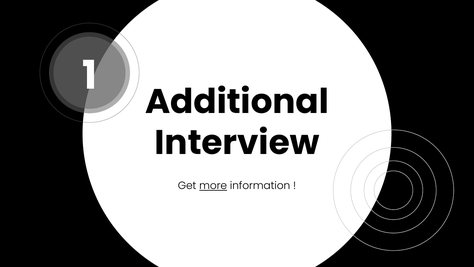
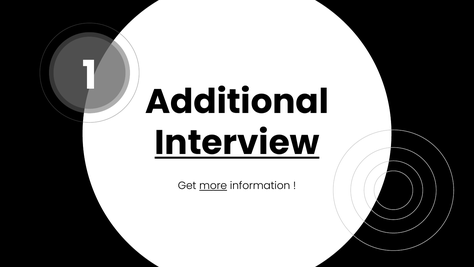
Interview underline: none -> present (237, 143)
